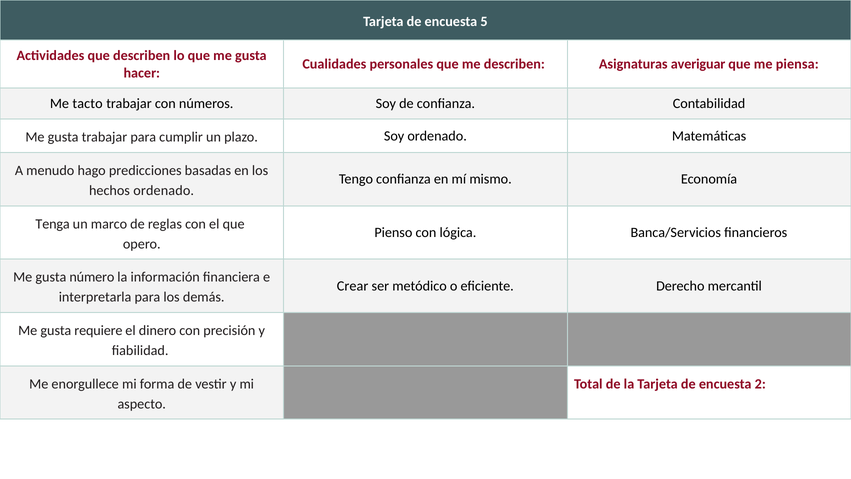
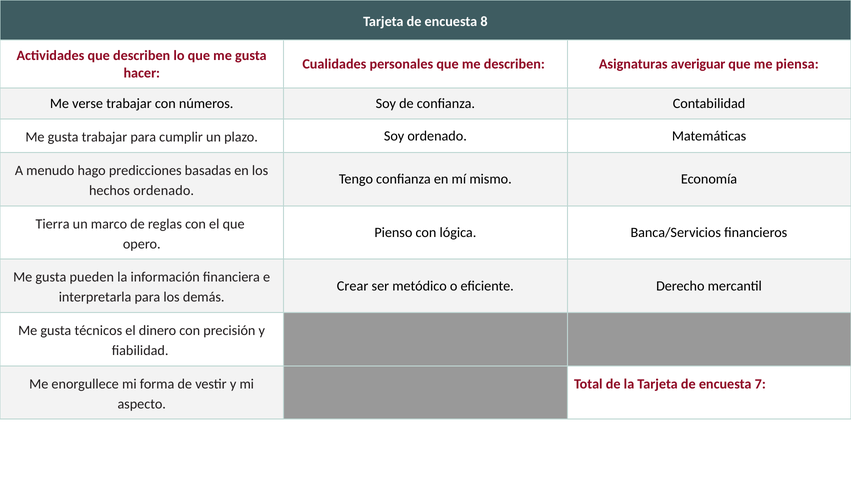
5: 5 -> 8 (484, 21)
tacto: tacto -> verse (88, 104)
Tenga: Tenga -> Tierra (53, 224)
número: número -> pueden (92, 277)
requiere: requiere -> técnicos (98, 330)
2: 2 -> 7 (760, 384)
